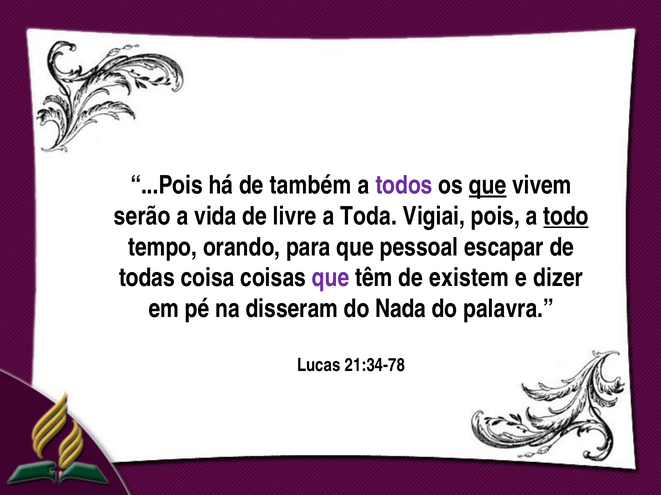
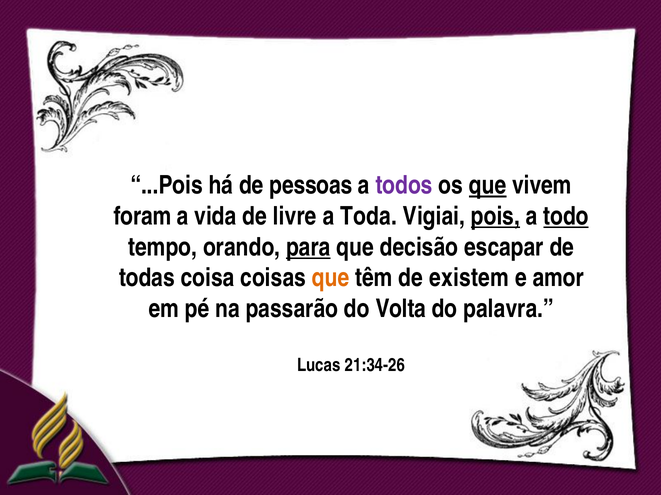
também: também -> pessoas (311, 186)
serão: serão -> foram (142, 217)
pois underline: none -> present (495, 217)
para underline: none -> present (308, 247)
pessoal: pessoal -> decisão (419, 247)
que colour: purple -> orange (331, 278)
dizer: dizer -> amor (558, 278)
disseram: disseram -> passarão (292, 309)
Nada: Nada -> Volta (401, 309)
21:34-78: 21:34-78 -> 21:34-26 (375, 366)
